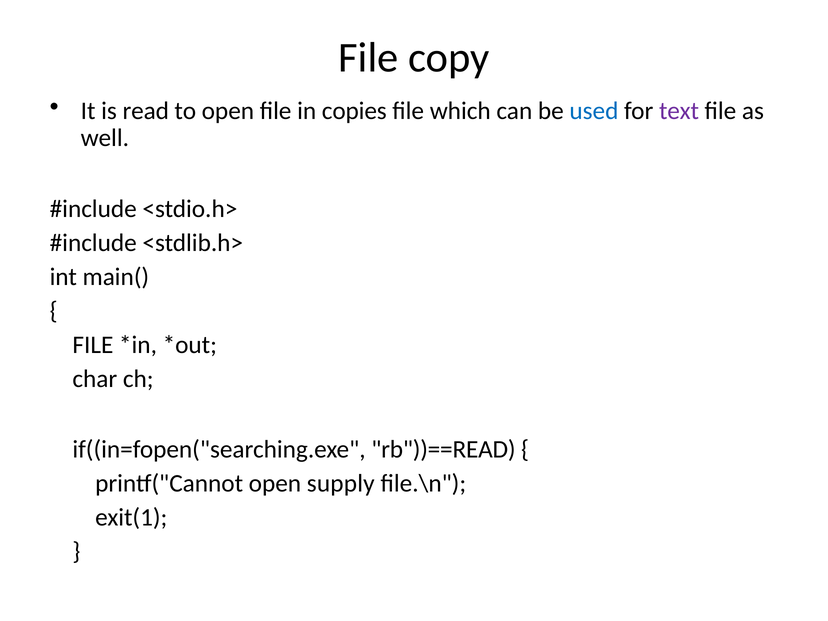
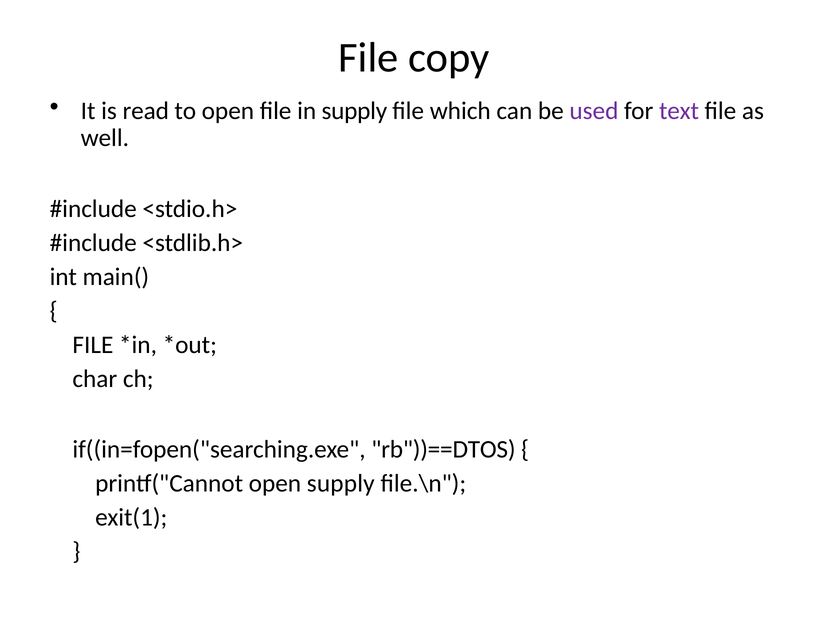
in copies: copies -> supply (354, 111)
used colour: blue -> purple (594, 111)
rb"))==READ: rb"))==READ -> rb"))==DTOS (443, 450)
